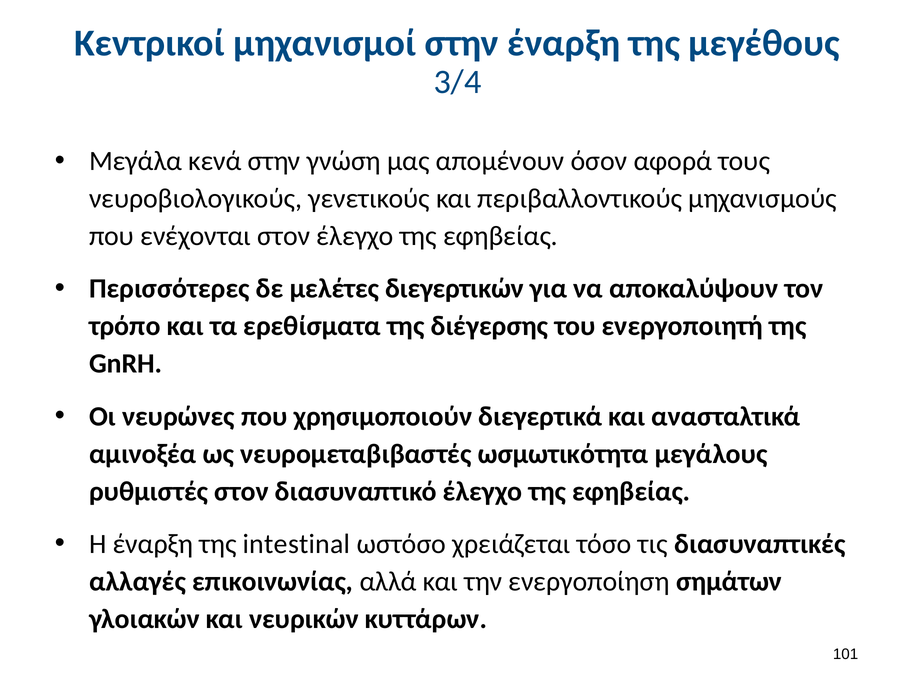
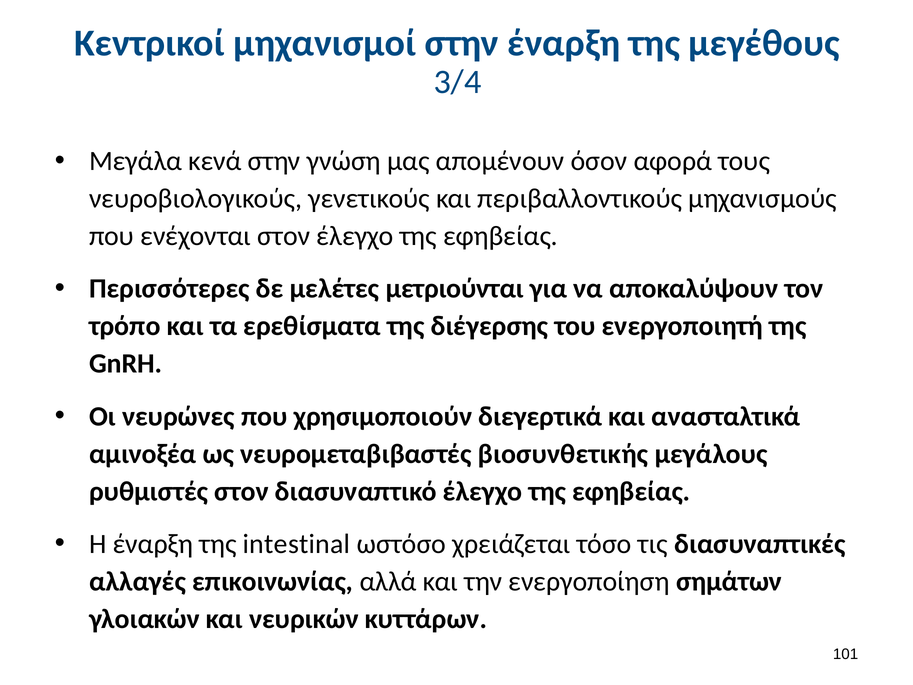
διεγερτικών: διεγερτικών -> μετριούνται (455, 289)
ωσμωτικότητα: ωσμωτικότητα -> βιοσυνθετικής (563, 454)
